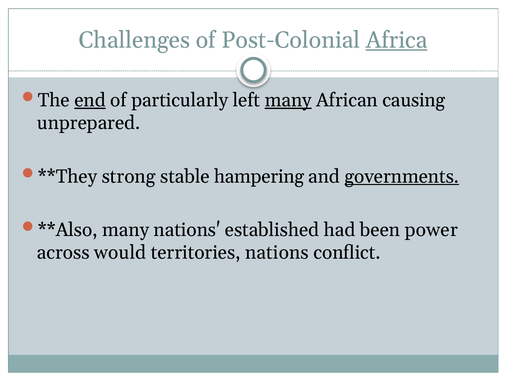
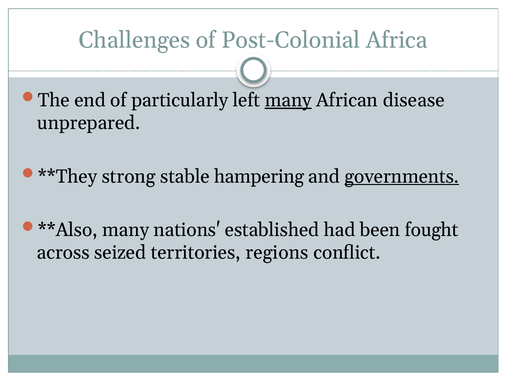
Africa underline: present -> none (397, 40)
end underline: present -> none (90, 100)
causing: causing -> disease (414, 100)
power: power -> fought (432, 229)
would: would -> seized (120, 252)
territories nations: nations -> regions (277, 252)
